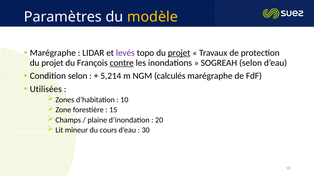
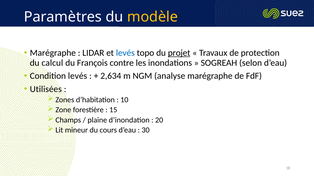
levés colour: purple -> blue (125, 53)
projet: projet -> calcul (52, 63)
contre underline: present -> none (122, 63)
Condition selon: selon -> levés (78, 76)
5,214: 5,214 -> 2,634 (111, 76)
calculés: calculés -> analyse (170, 76)
